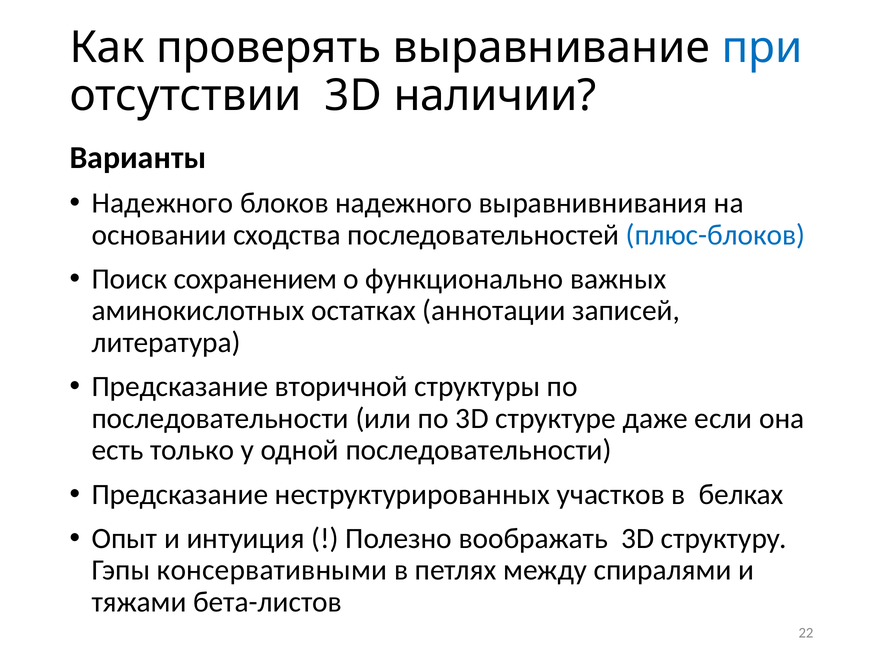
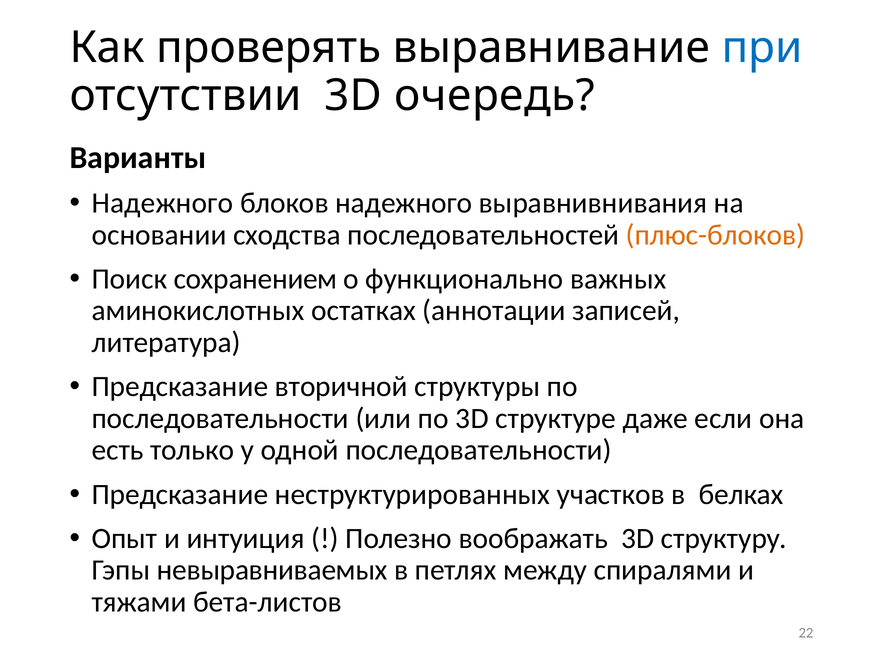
наличии: наличии -> очередь (495, 95)
плюс-блоков colour: blue -> orange (715, 235)
консервативными: консервативными -> невыравниваемых (272, 570)
